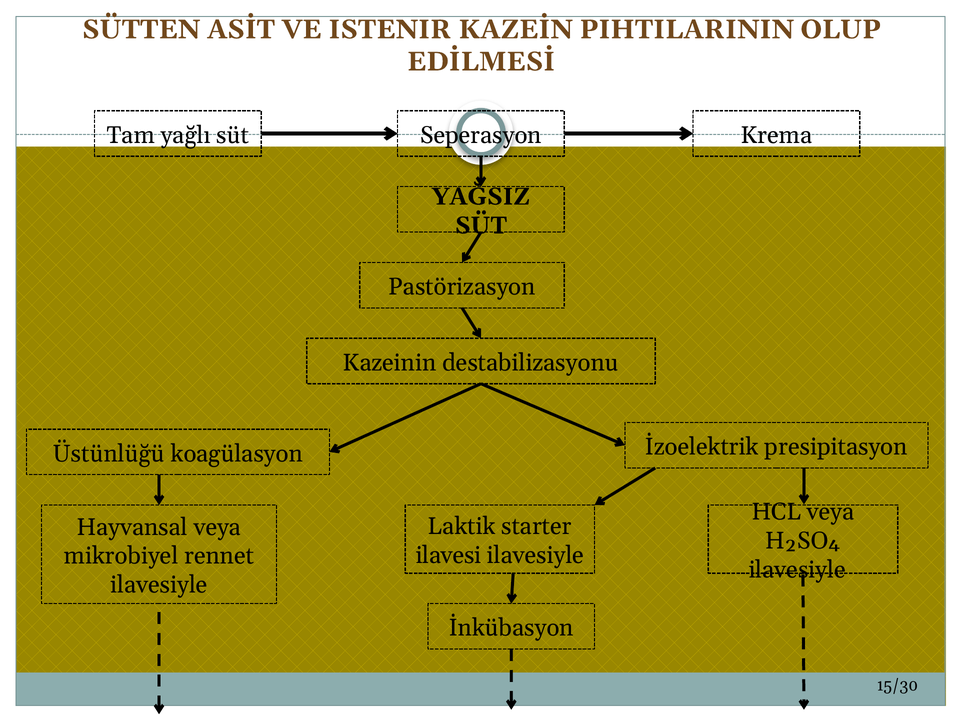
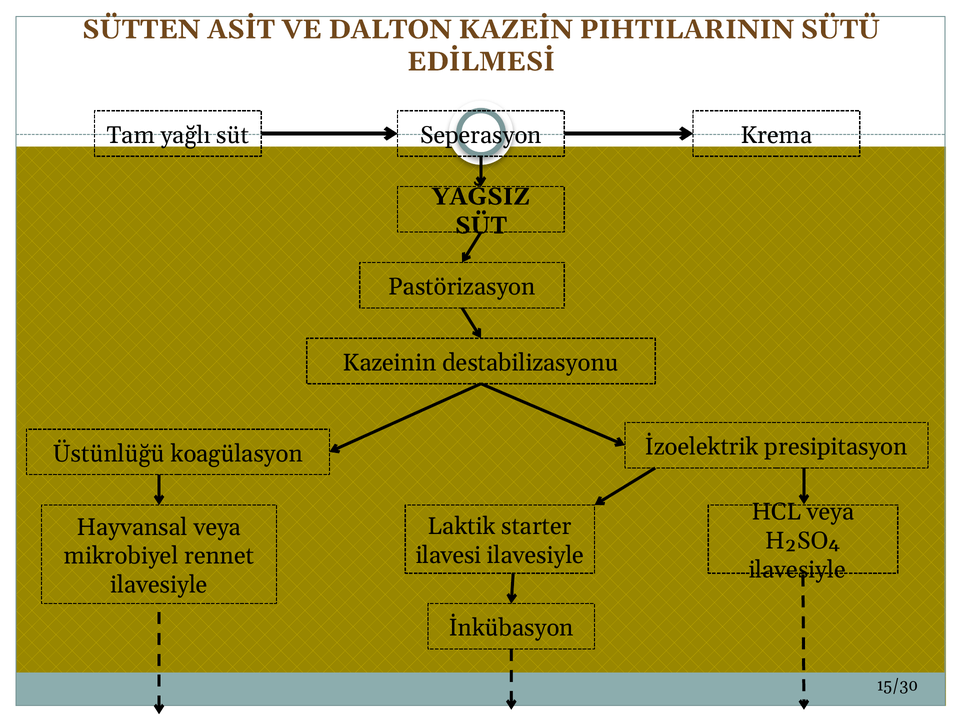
ISTENIR: ISTENIR -> DALTON (390, 29)
OLUP: OLUP -> SÜTÜ (841, 29)
